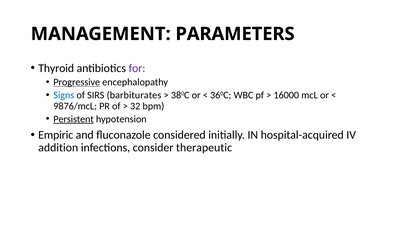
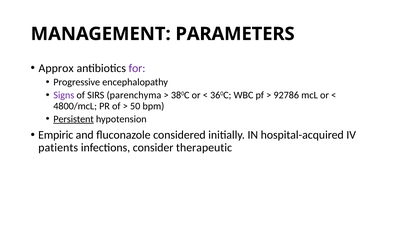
Thyroid: Thyroid -> Approx (56, 68)
Progressive underline: present -> none (77, 82)
Signs colour: blue -> purple (64, 95)
barbiturates: barbiturates -> parenchyma (134, 95)
16000: 16000 -> 92786 (286, 95)
9876/mcL: 9876/mcL -> 4800/mcL (75, 106)
32: 32 -> 50 (135, 106)
addition: addition -> patients (58, 148)
